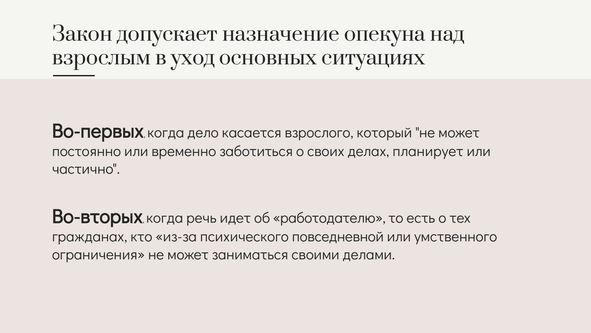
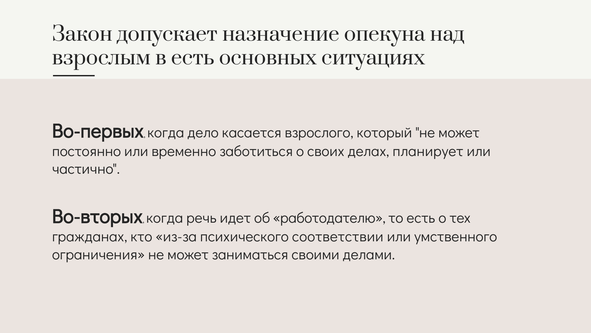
в уход: уход -> есть (193, 58)
повседневной: повседневной -> соответствии (338, 236)
